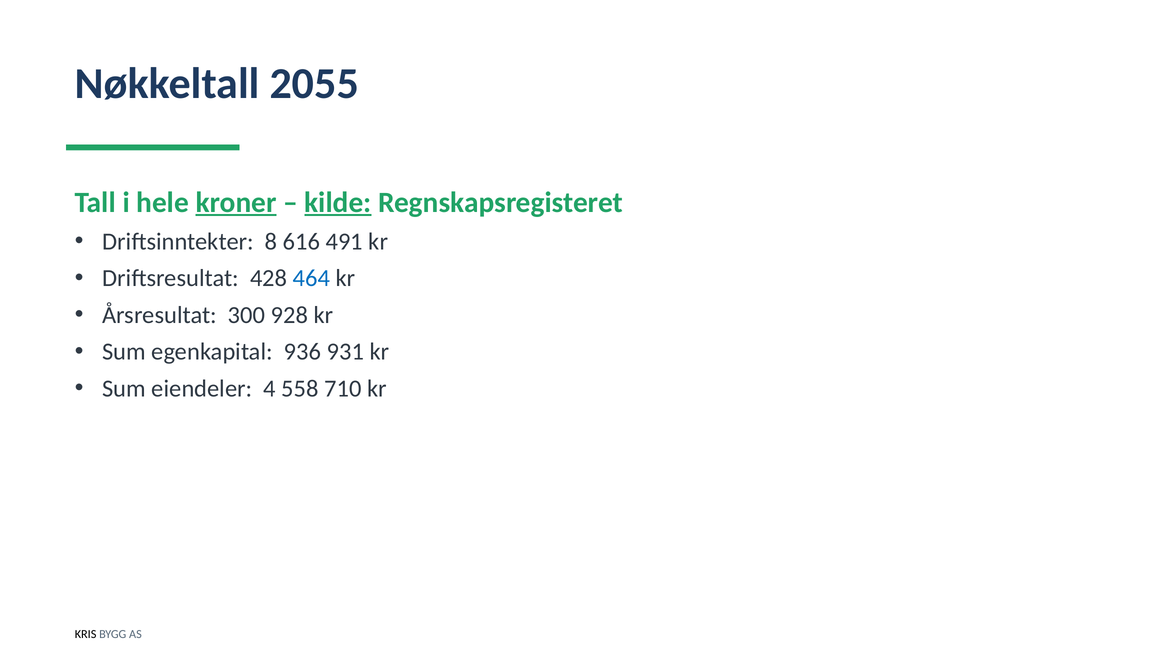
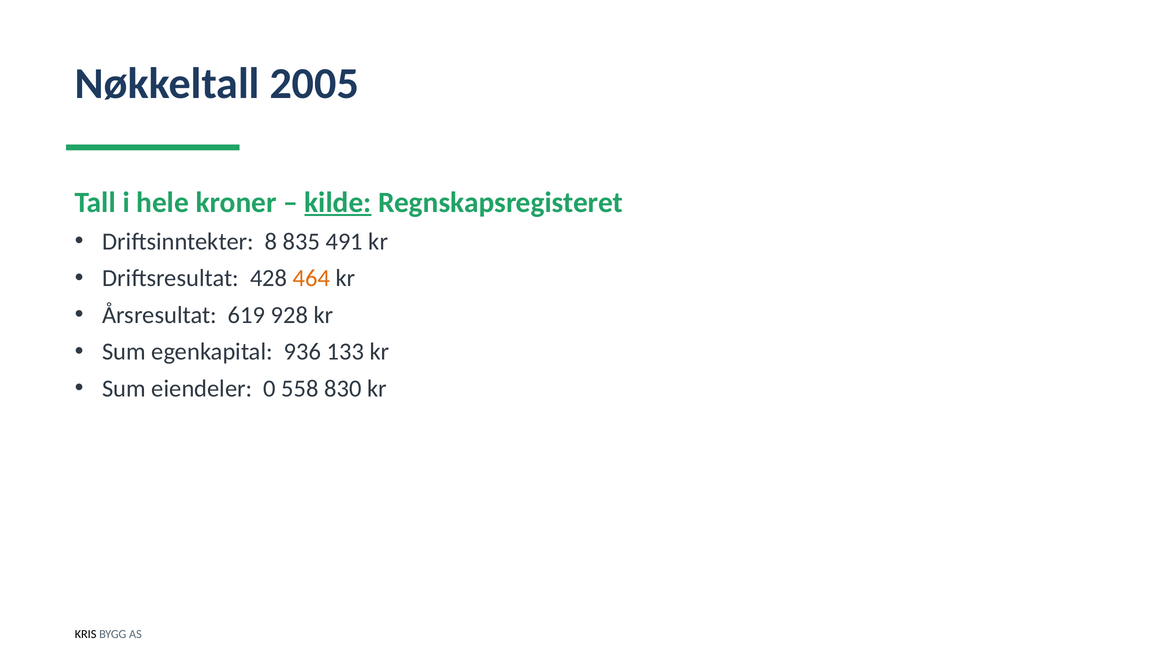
2055: 2055 -> 2005 (314, 84)
kroner underline: present -> none (236, 202)
616: 616 -> 835 (301, 242)
464 colour: blue -> orange (311, 278)
300: 300 -> 619 (247, 315)
931: 931 -> 133 (345, 352)
4: 4 -> 0 (270, 389)
710: 710 -> 830 (343, 389)
